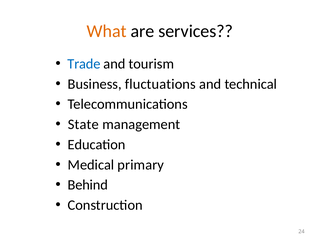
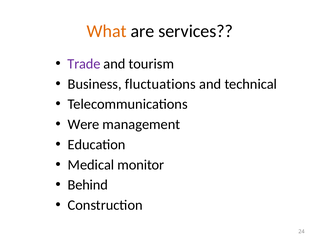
Trade colour: blue -> purple (84, 64)
State: State -> Were (84, 124)
primary: primary -> monitor (141, 165)
